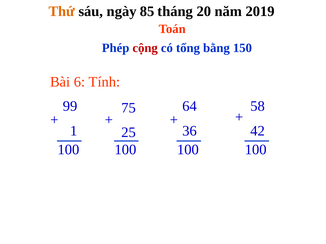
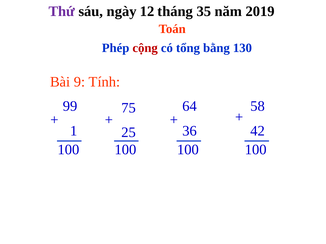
Thứ colour: orange -> purple (62, 11)
85: 85 -> 12 (147, 11)
20: 20 -> 35 (204, 11)
150: 150 -> 130 (242, 48)
6: 6 -> 9 (79, 82)
